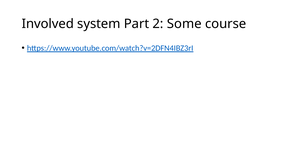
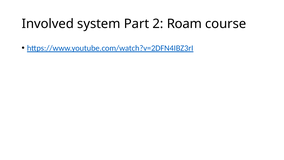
Some: Some -> Roam (184, 24)
